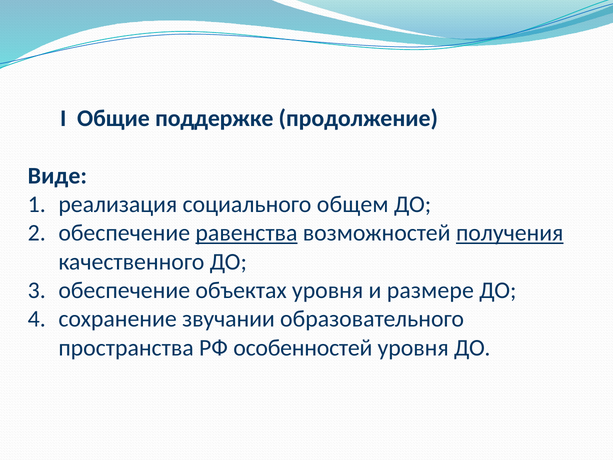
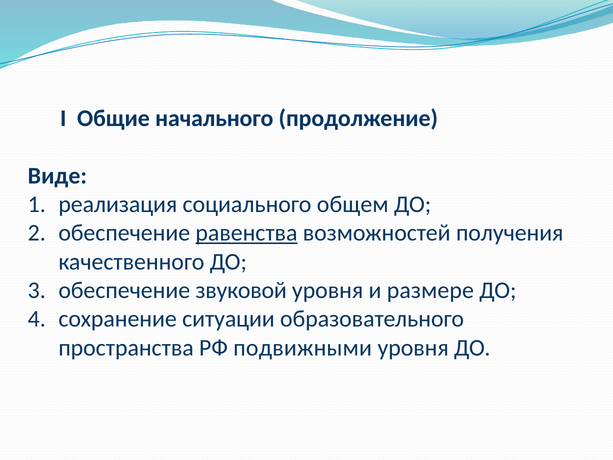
поддержке: поддержке -> начального (214, 118)
получения underline: present -> none (510, 233)
объектах: объектах -> звуковой (241, 290)
звучании: звучании -> ситуации (228, 319)
особенностей: особенностей -> подвижными (303, 347)
